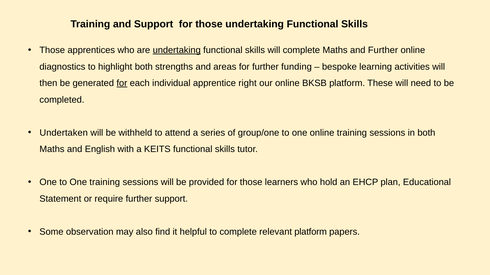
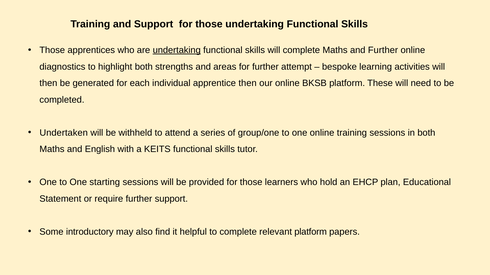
funding: funding -> attempt (297, 67)
for underline: present -> none (122, 83)
apprentice right: right -> then (248, 83)
One training: training -> starting (105, 183)
observation: observation -> introductory (90, 232)
